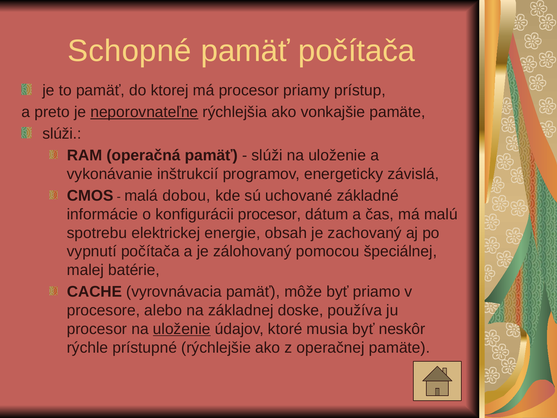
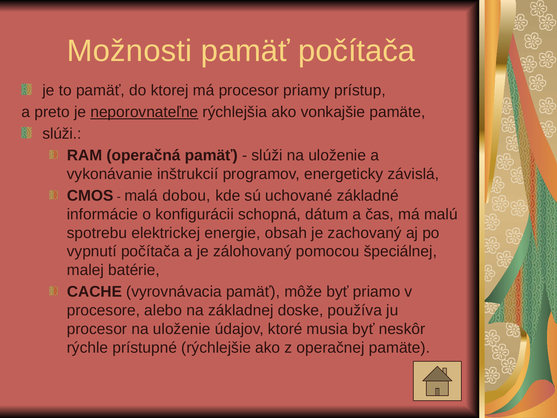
Schopné: Schopné -> Možnosti (129, 51)
konfigurácii procesor: procesor -> schopná (270, 214)
uloženie underline: present -> none (182, 329)
